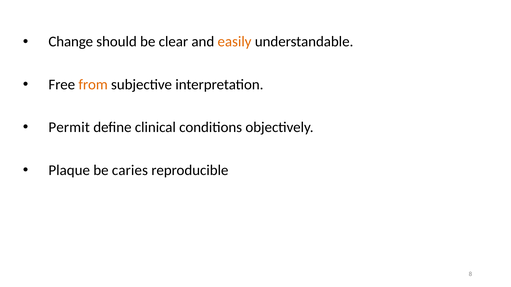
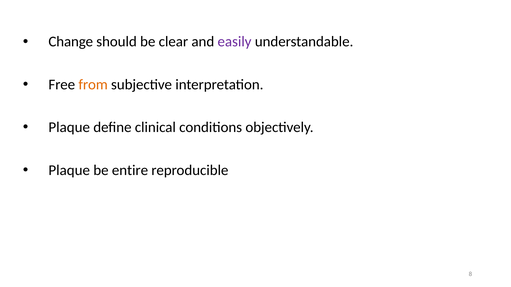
easily colour: orange -> purple (235, 42)
Permit: Permit -> Plaque (69, 127)
caries: caries -> entire (130, 170)
